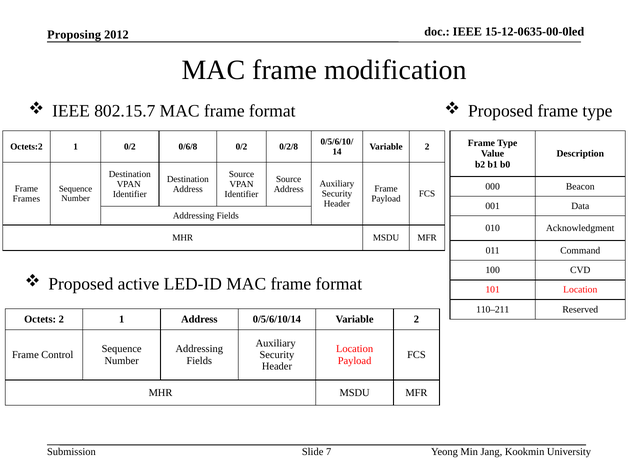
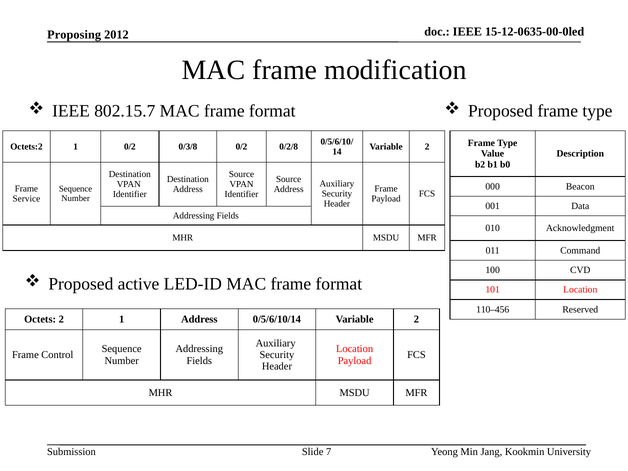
0/6/8: 0/6/8 -> 0/3/8 (188, 147)
Frames: Frames -> Service (26, 199)
110–211: 110–211 -> 110–456 (493, 309)
